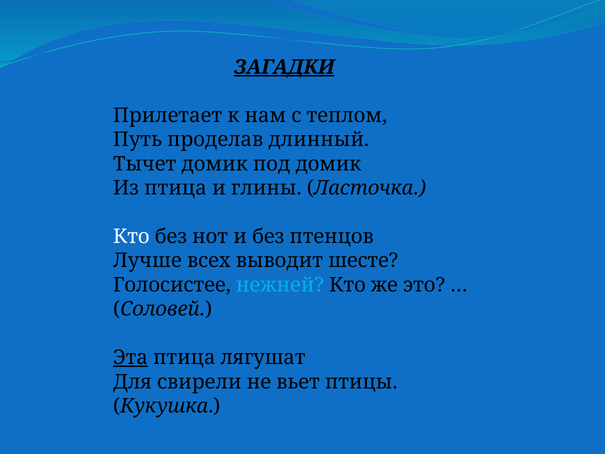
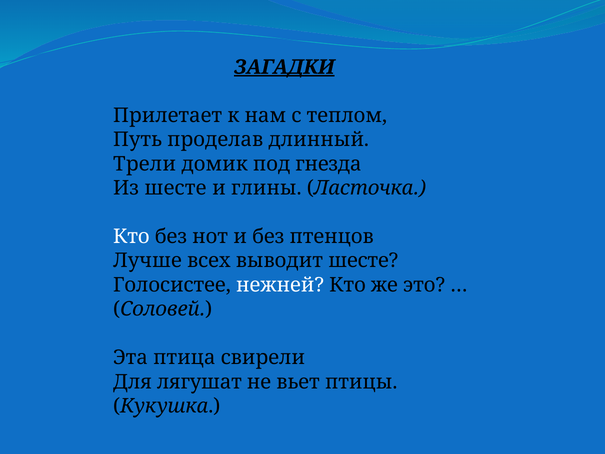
Тычет: Тычет -> Трели (145, 164)
под домик: домик -> гнезда (328, 164)
Из птица: птица -> шесте (175, 188)
нежней colour: light blue -> white (280, 285)
Эта underline: present -> none (130, 357)
лягушат: лягушат -> свирели (263, 357)
свирели: свирели -> лягушат (199, 382)
